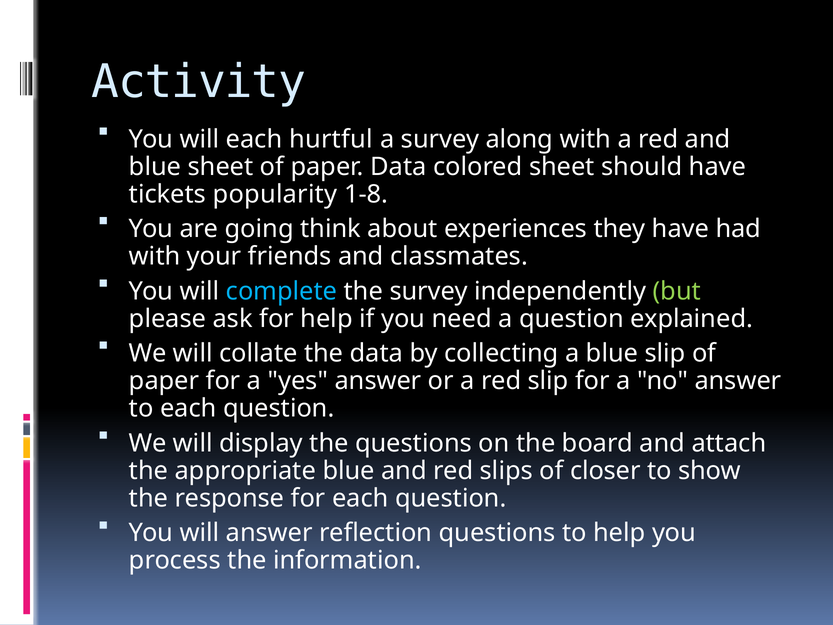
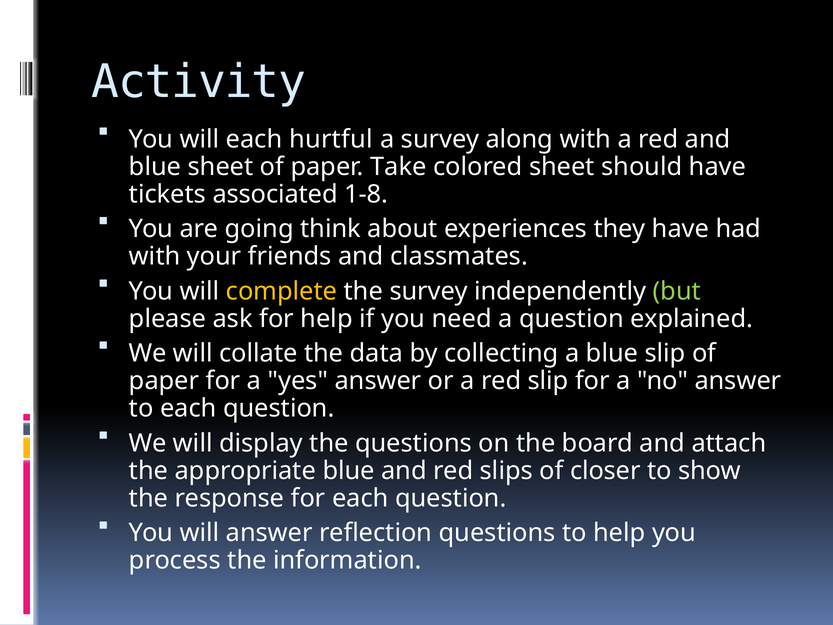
paper Data: Data -> Take (398, 167)
popularity: popularity -> associated (275, 194)
complete colour: light blue -> yellow (281, 291)
